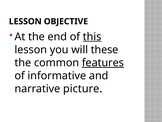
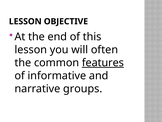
this underline: present -> none (92, 37)
these: these -> often (104, 50)
picture: picture -> groups (83, 88)
